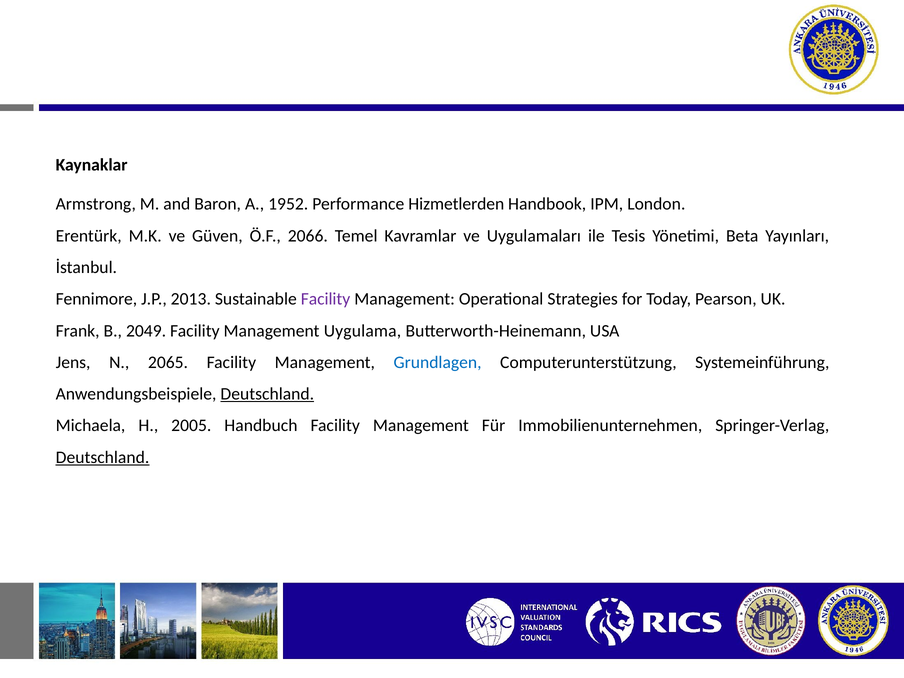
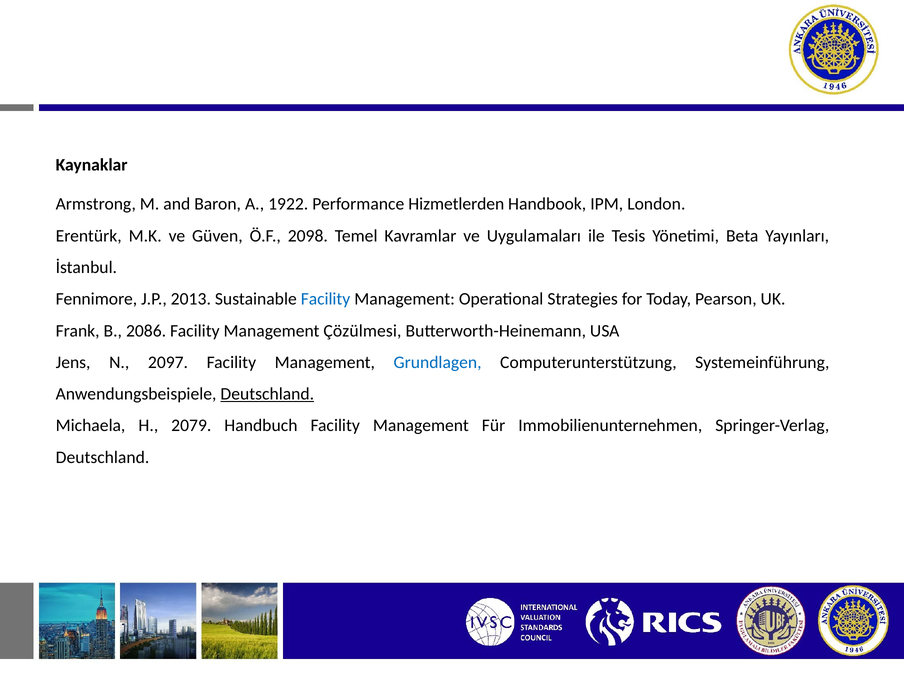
1952: 1952 -> 1922 (288, 204)
2066: 2066 -> 2098 (308, 236)
Facility colour: purple -> blue (326, 299)
2049: 2049 -> 2086 (146, 331)
Uygulama: Uygulama -> Çözülmesi (362, 331)
2065: 2065 -> 2097 (168, 362)
2005: 2005 -> 2079 (191, 426)
Deutschland underline: present -> none (103, 457)
